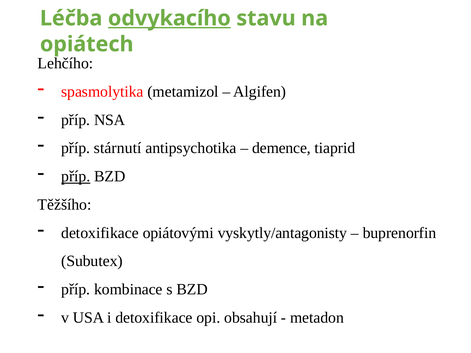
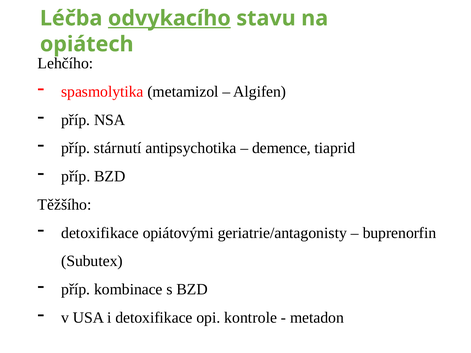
příp underline: present -> none (76, 176)
vyskytly/antagonisty: vyskytly/antagonisty -> geriatrie/antagonisty (282, 233)
obsahují: obsahují -> kontrole (251, 318)
